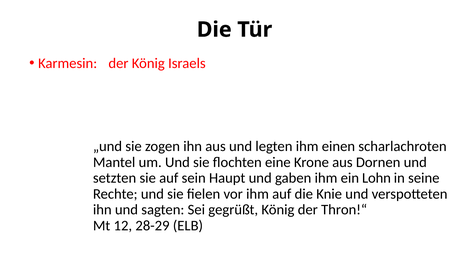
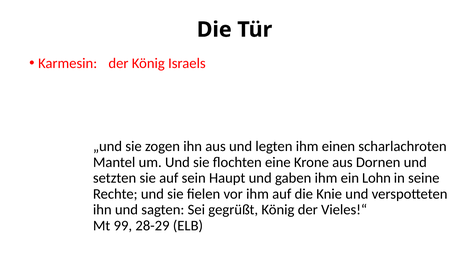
Thron!“: Thron!“ -> Vieles!“ (344, 210)
12: 12 -> 99 (123, 226)
